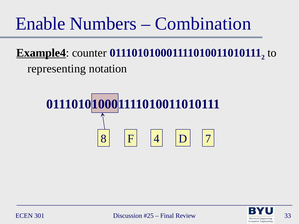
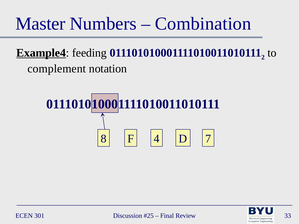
Enable: Enable -> Master (40, 24)
counter: counter -> feeding (89, 53)
representing: representing -> complement (57, 69)
